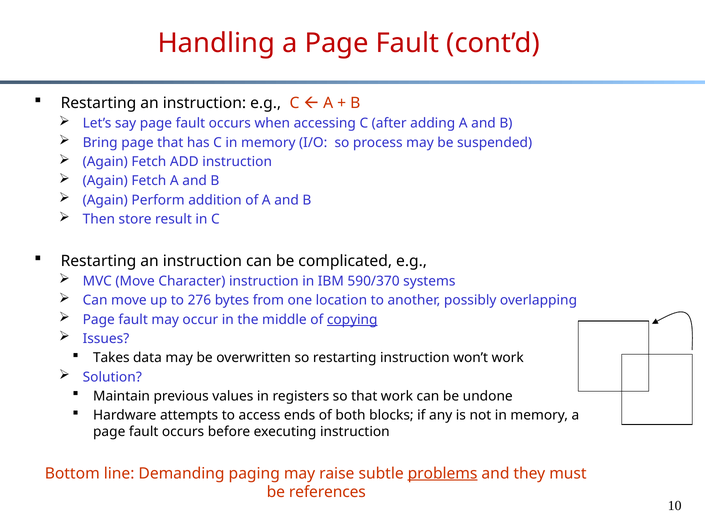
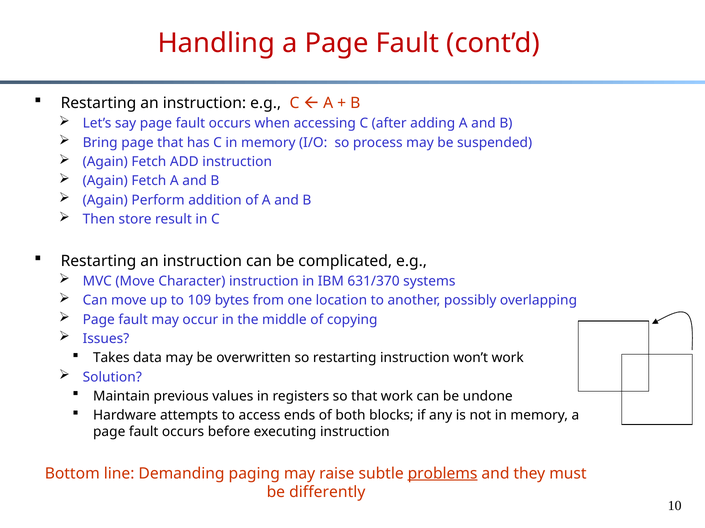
590/370: 590/370 -> 631/370 (374, 282)
276: 276 -> 109 (199, 301)
copying underline: present -> none (352, 320)
references: references -> differently (327, 493)
